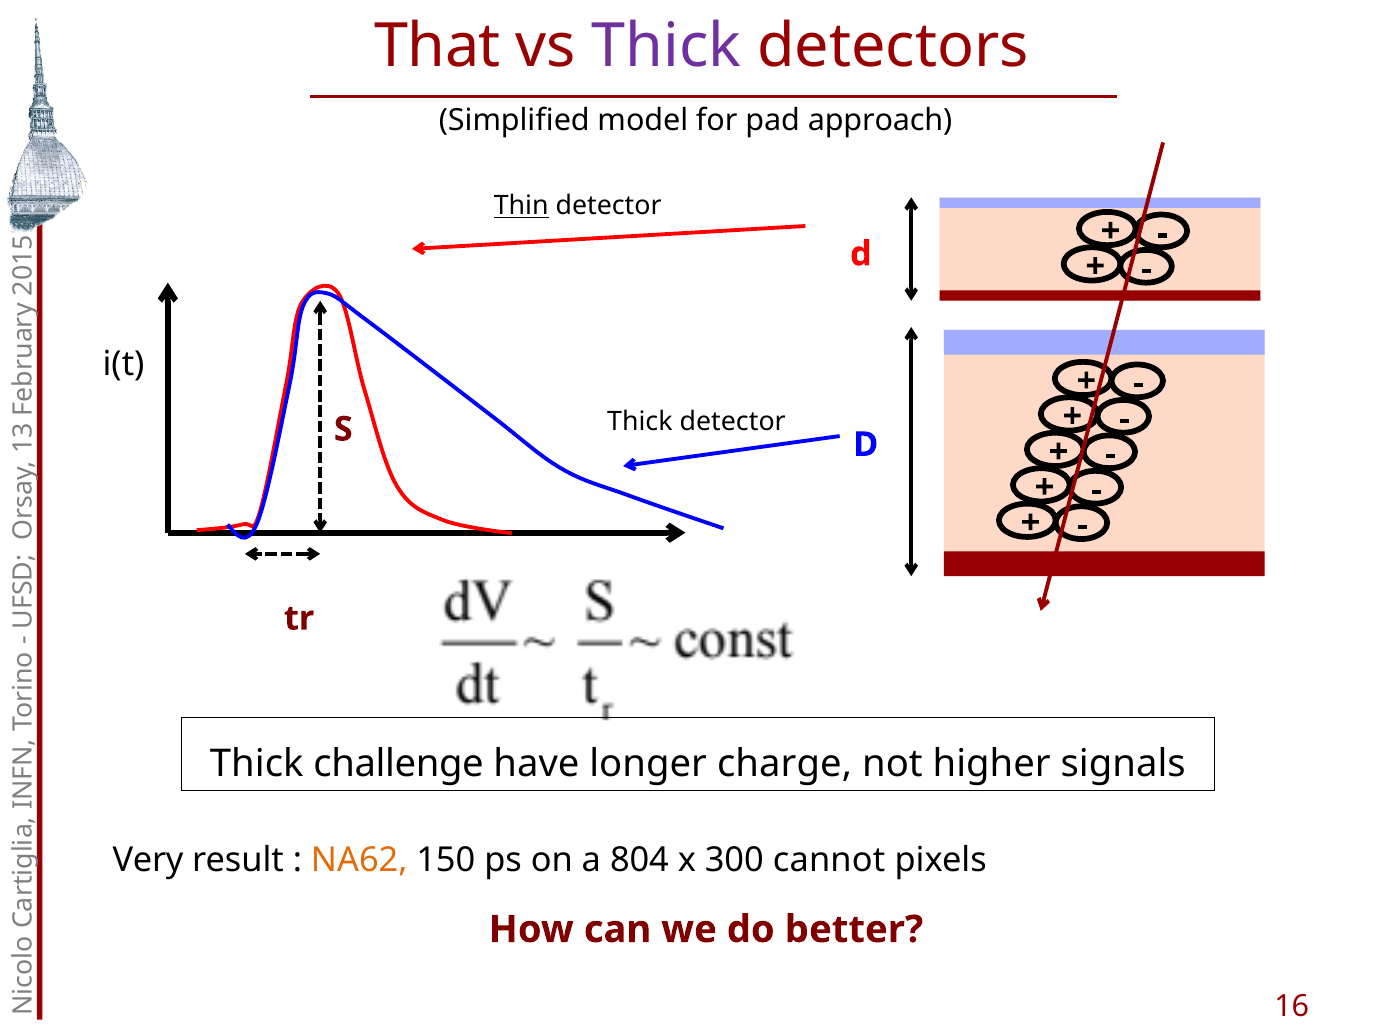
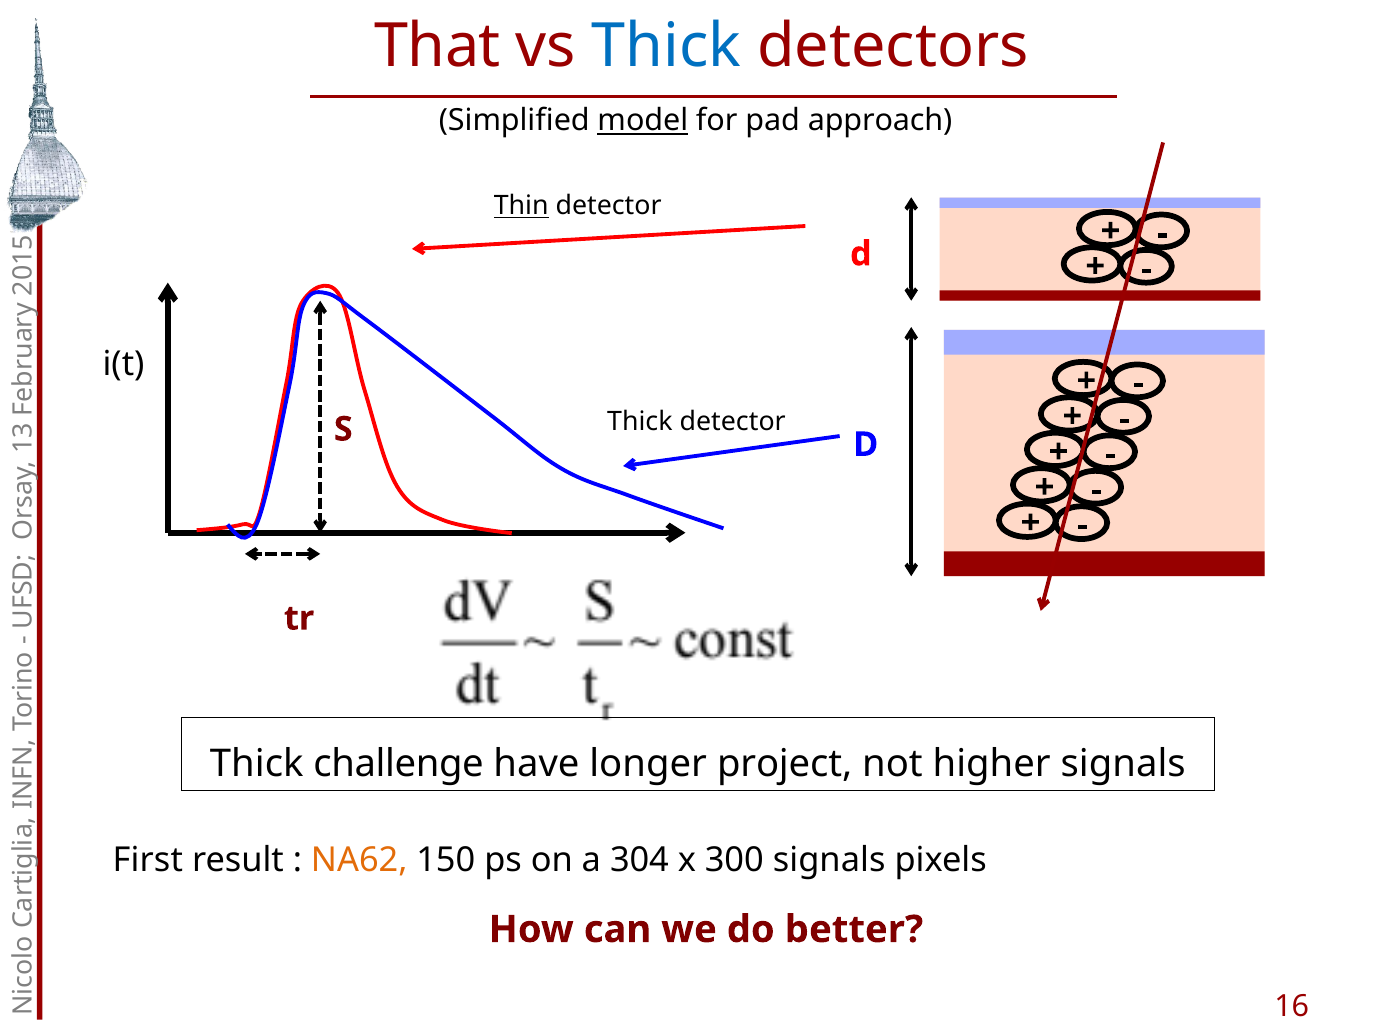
Thick colour: purple -> blue (667, 46)
model underline: none -> present (643, 120)
charge: charge -> project (785, 764)
Very: Very -> First (148, 861)
804: 804 -> 304 (639, 861)
300 cannot: cannot -> signals (829, 861)
